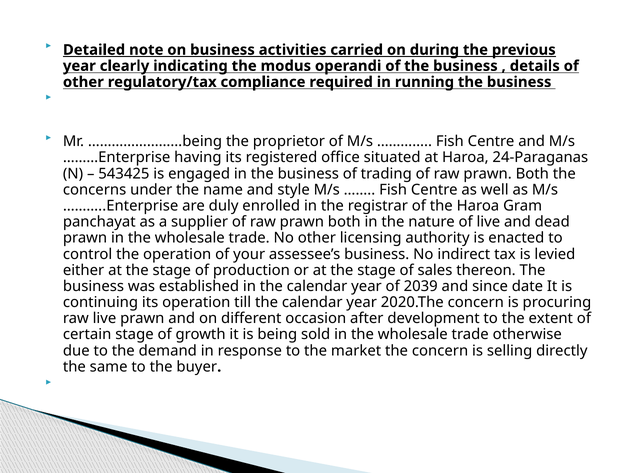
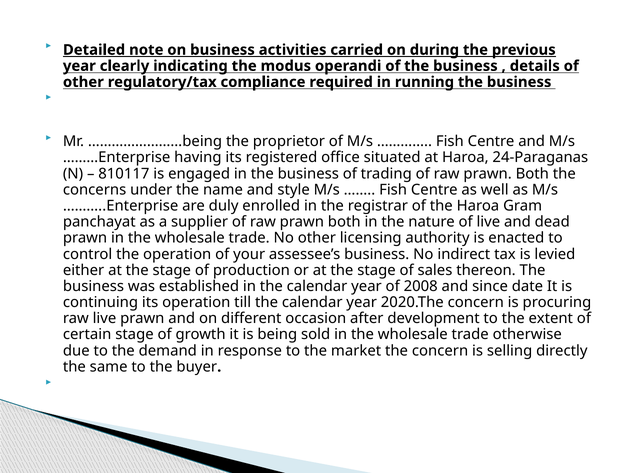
543425: 543425 -> 810117 (124, 173)
2039: 2039 -> 2008 (421, 286)
